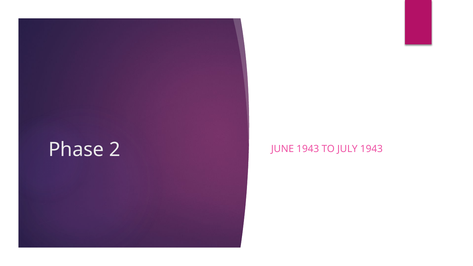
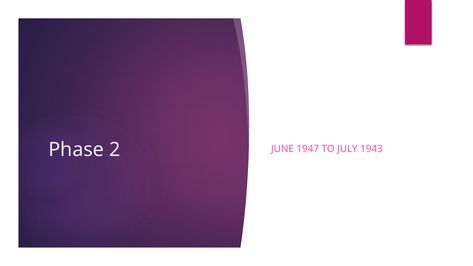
JUNE 1943: 1943 -> 1947 (308, 149)
